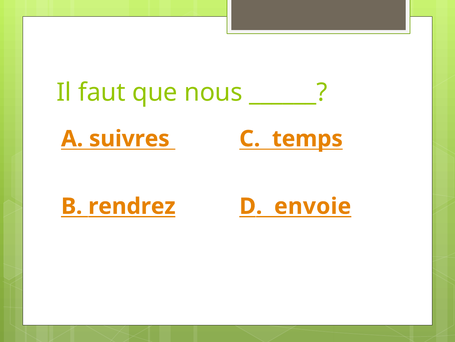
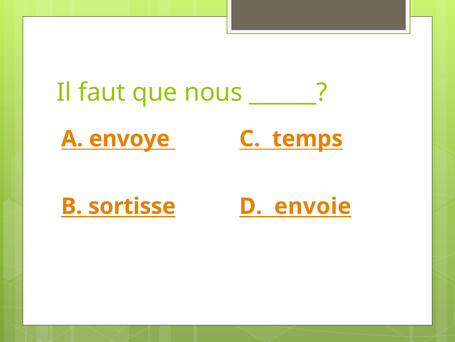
suivres: suivres -> envoye (129, 138)
rendrez: rendrez -> sortisse (132, 206)
